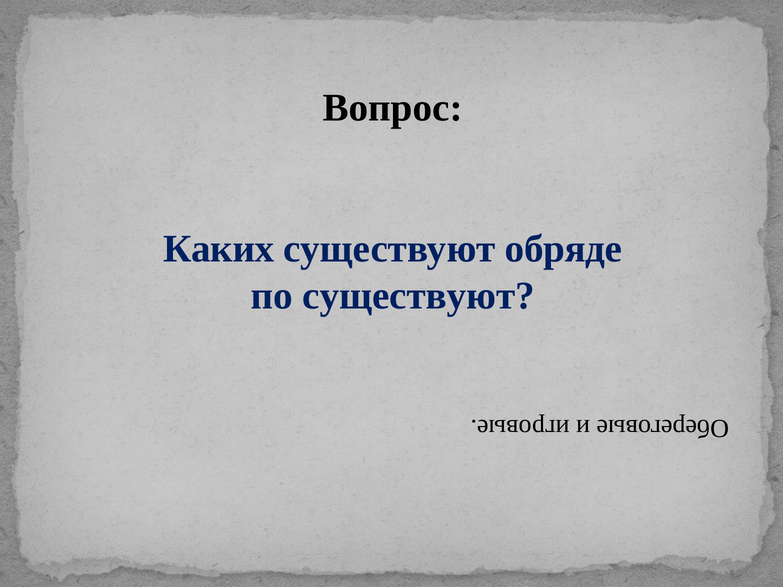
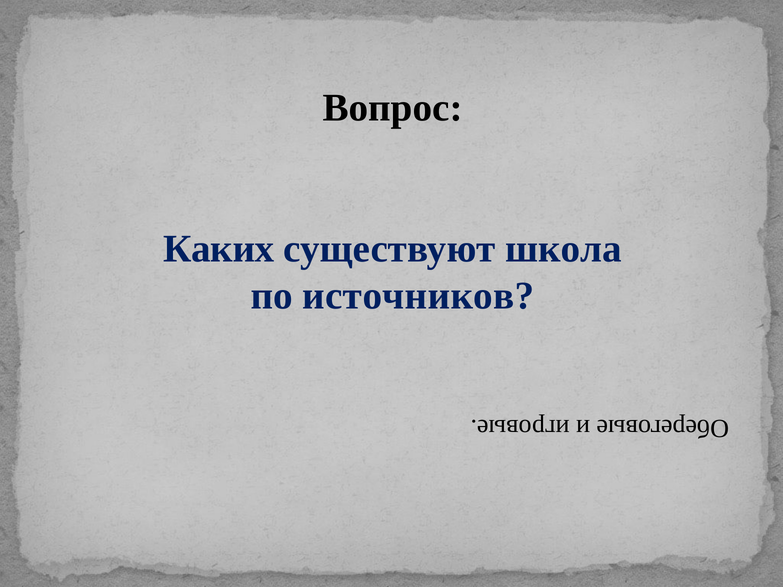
обряде: обряде -> школа (563, 249)
по существуют: существуют -> источников (418, 296)
